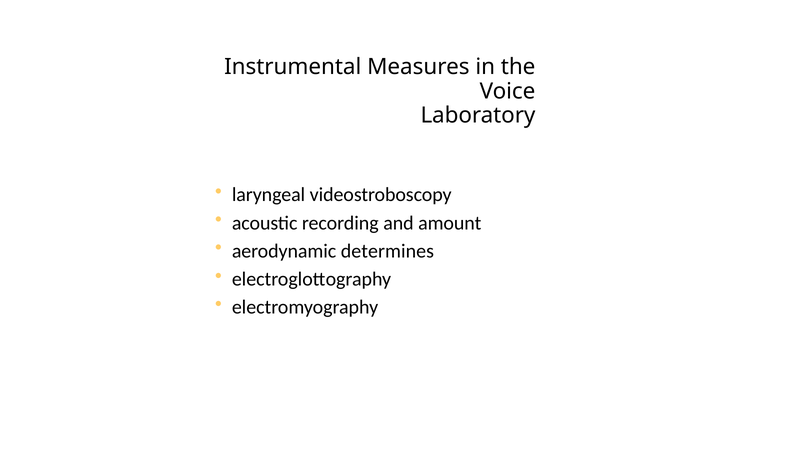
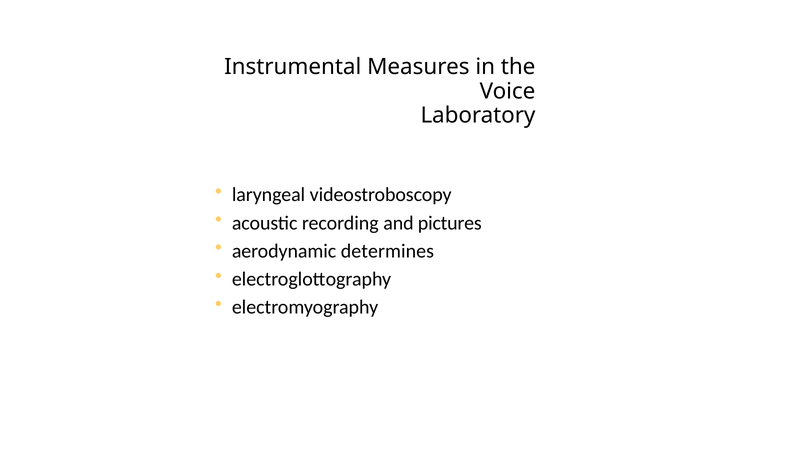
amount: amount -> pictures (450, 223)
